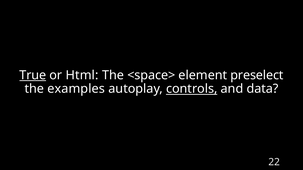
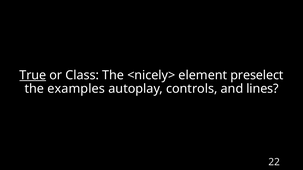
Html: Html -> Class (82, 75)
<space>: <space> -> <nicely> (151, 75)
controls underline: present -> none (192, 89)
data: data -> lines (262, 89)
